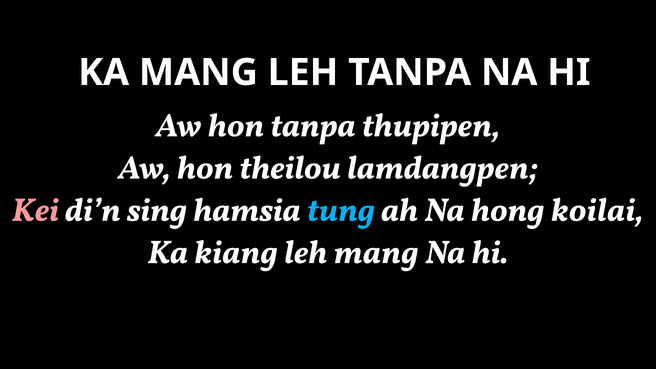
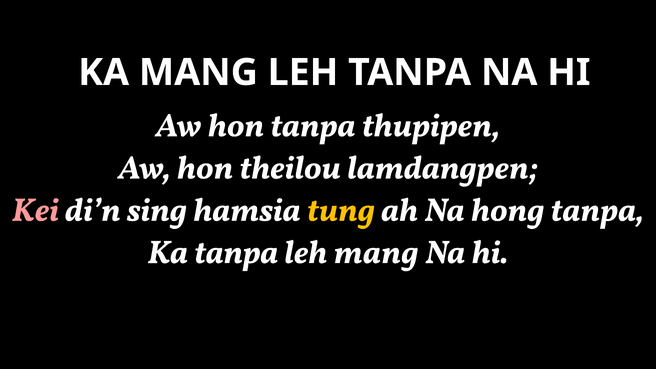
tung colour: light blue -> yellow (341, 210)
hong koilai: koilai -> tanpa (597, 210)
Ka kiang: kiang -> tanpa (236, 252)
